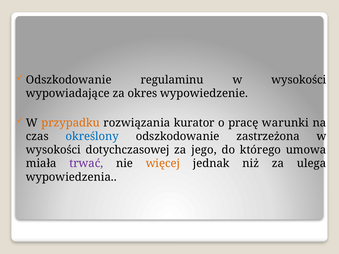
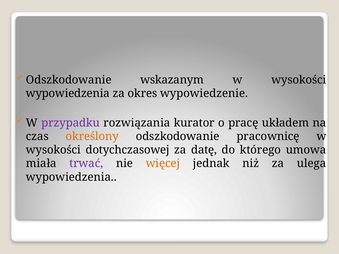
regulaminu: regulaminu -> wskazanym (172, 80)
wypowiadające: wypowiadające -> wypowiedzenia (68, 93)
przypadku colour: orange -> purple (71, 123)
warunki: warunki -> układem (285, 123)
określony colour: blue -> orange (92, 137)
zastrzeżona: zastrzeżona -> pracownicę (268, 137)
jego: jego -> datę (204, 150)
